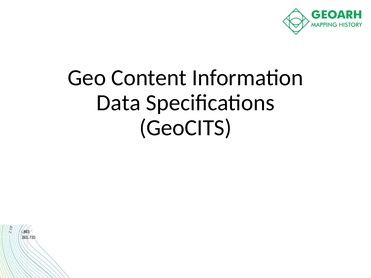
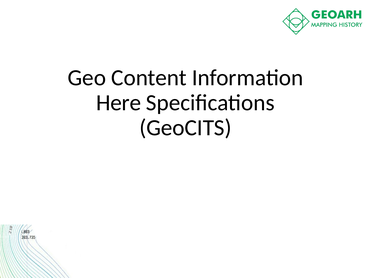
Data: Data -> Here (119, 103)
